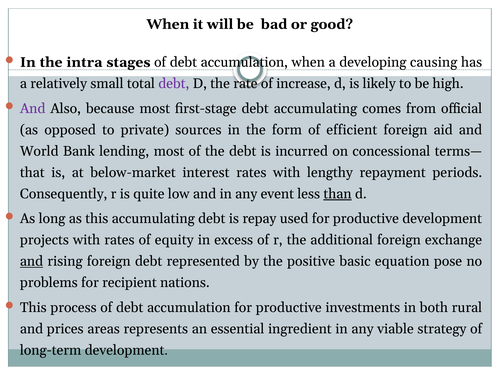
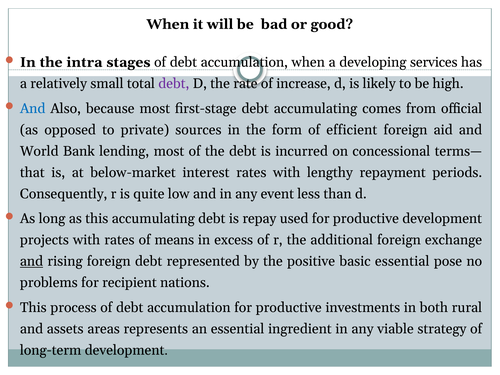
causing: causing -> services (434, 62)
And colour: purple -> blue (33, 108)
than underline: present -> none (338, 194)
equity: equity -> means (174, 240)
basic equation: equation -> essential (402, 261)
prices: prices -> assets (65, 329)
